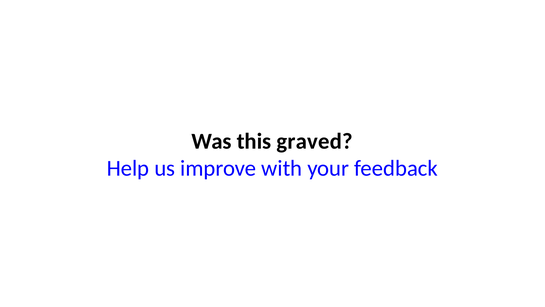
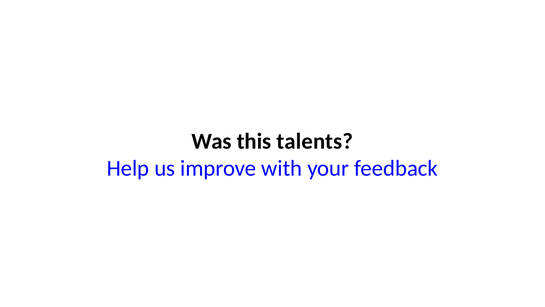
graved: graved -> talents (315, 141)
